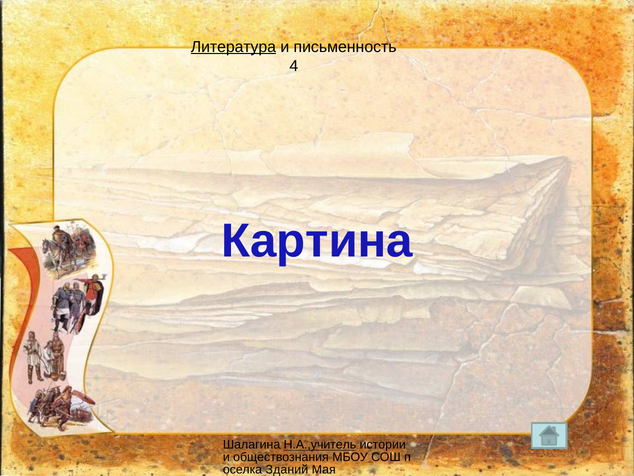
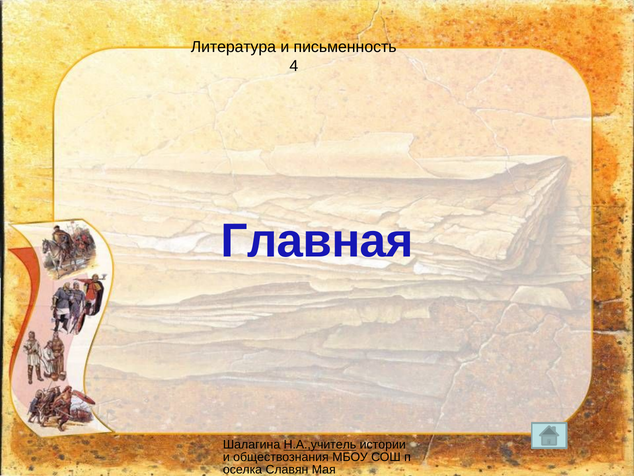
Литература underline: present -> none (233, 47)
Картина: Картина -> Главная (317, 241)
Зданий: Зданий -> Славян (287, 469)
